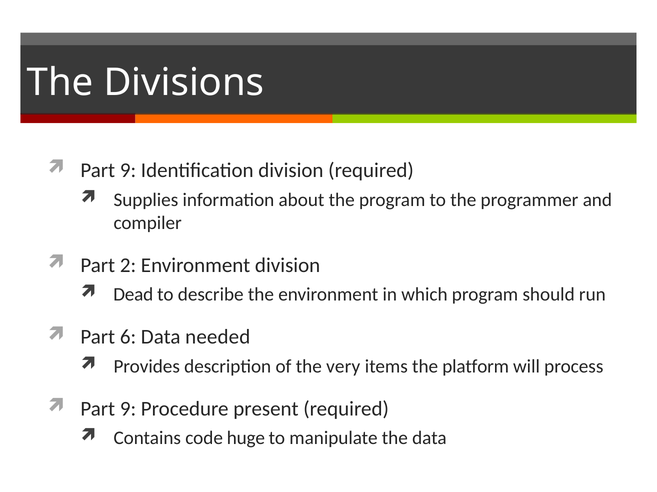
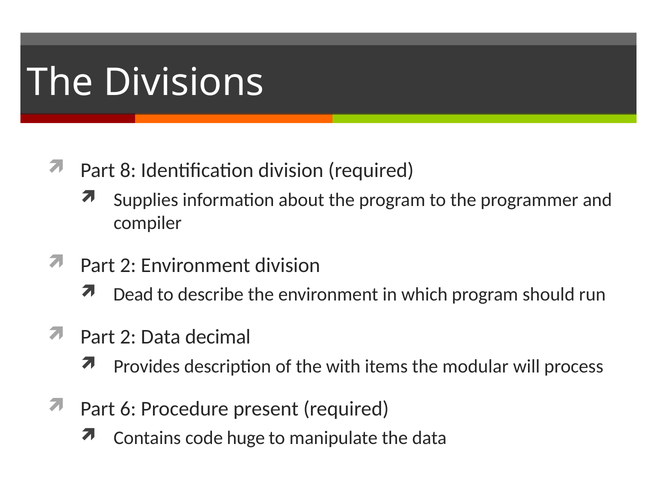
9: 9 -> 8 (128, 171)
6: 6 -> 2 (128, 337)
needed: needed -> decimal (218, 337)
very: very -> with (343, 367)
platform: platform -> modular (475, 367)
9: 9 -> 6 (128, 409)
